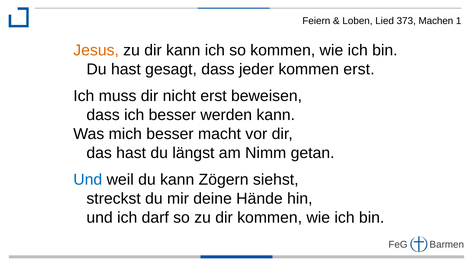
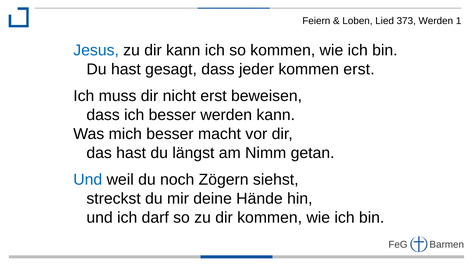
373 Machen: Machen -> Werden (436, 21)
Jesus colour: orange -> blue (96, 50)
du kann: kann -> noch (177, 180)
